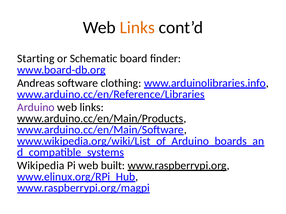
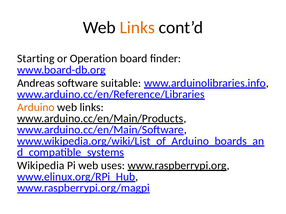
Schematic: Schematic -> Operation (94, 59)
clothing: clothing -> suitable (121, 83)
Arduino colour: purple -> orange (36, 108)
built: built -> uses (113, 166)
